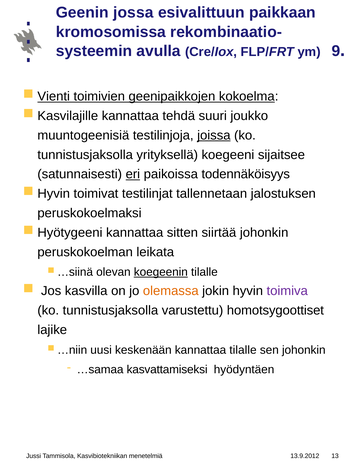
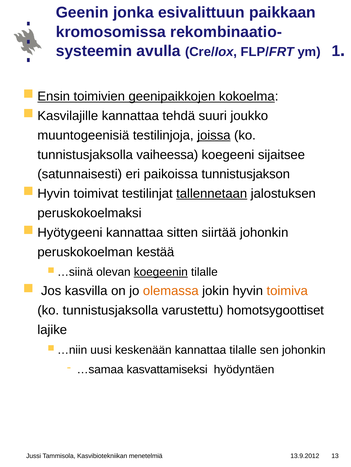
jossa: jossa -> jonka (133, 13)
9: 9 -> 1 (336, 51)
Vienti: Vienti -> Ensin (54, 97)
yrityksellä: yrityksellä -> vaiheessa (167, 155)
eri underline: present -> none (133, 175)
todennäköisyys: todennäköisyys -> tunnistusjakson (246, 175)
tallennetaan underline: none -> present (212, 194)
leikata: leikata -> kestää (155, 253)
toimiva colour: purple -> orange (287, 292)
